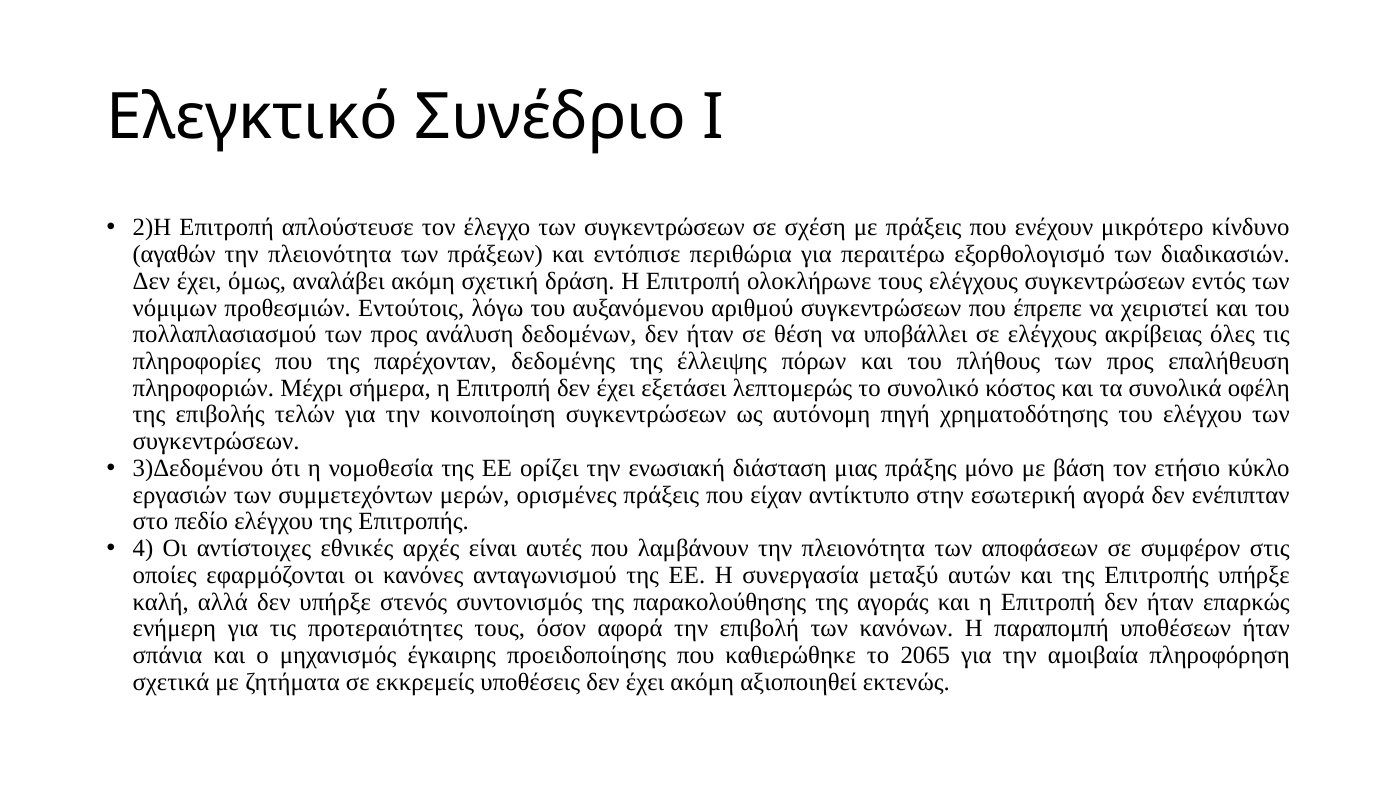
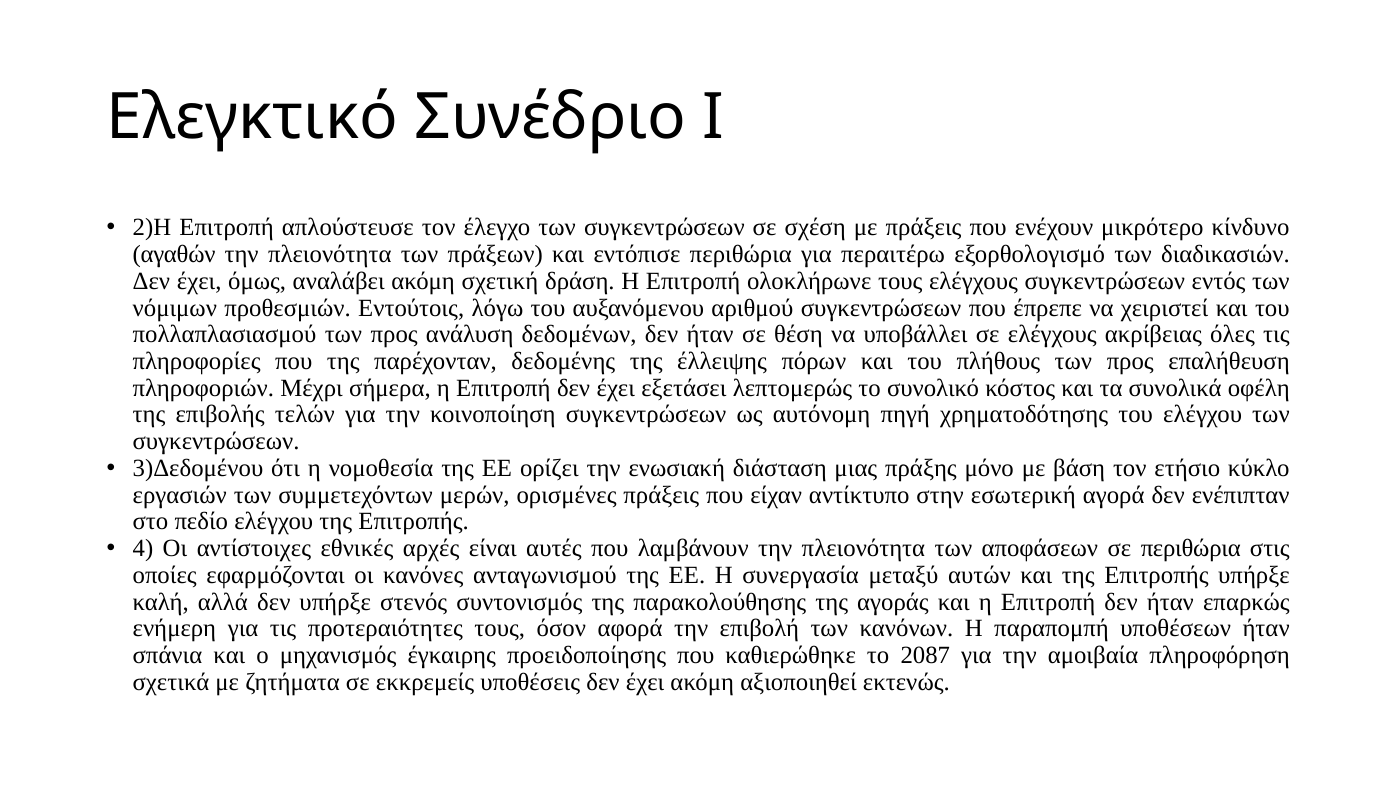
σε συμφέρον: συμφέρον -> περιθώρια (1191, 548)
2065: 2065 -> 2087 (925, 655)
